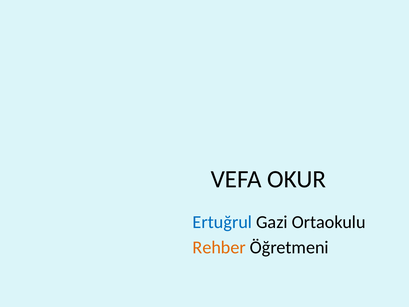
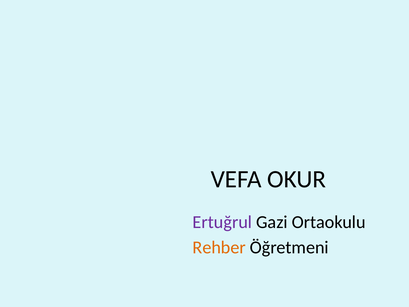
Ertuğrul colour: blue -> purple (222, 222)
